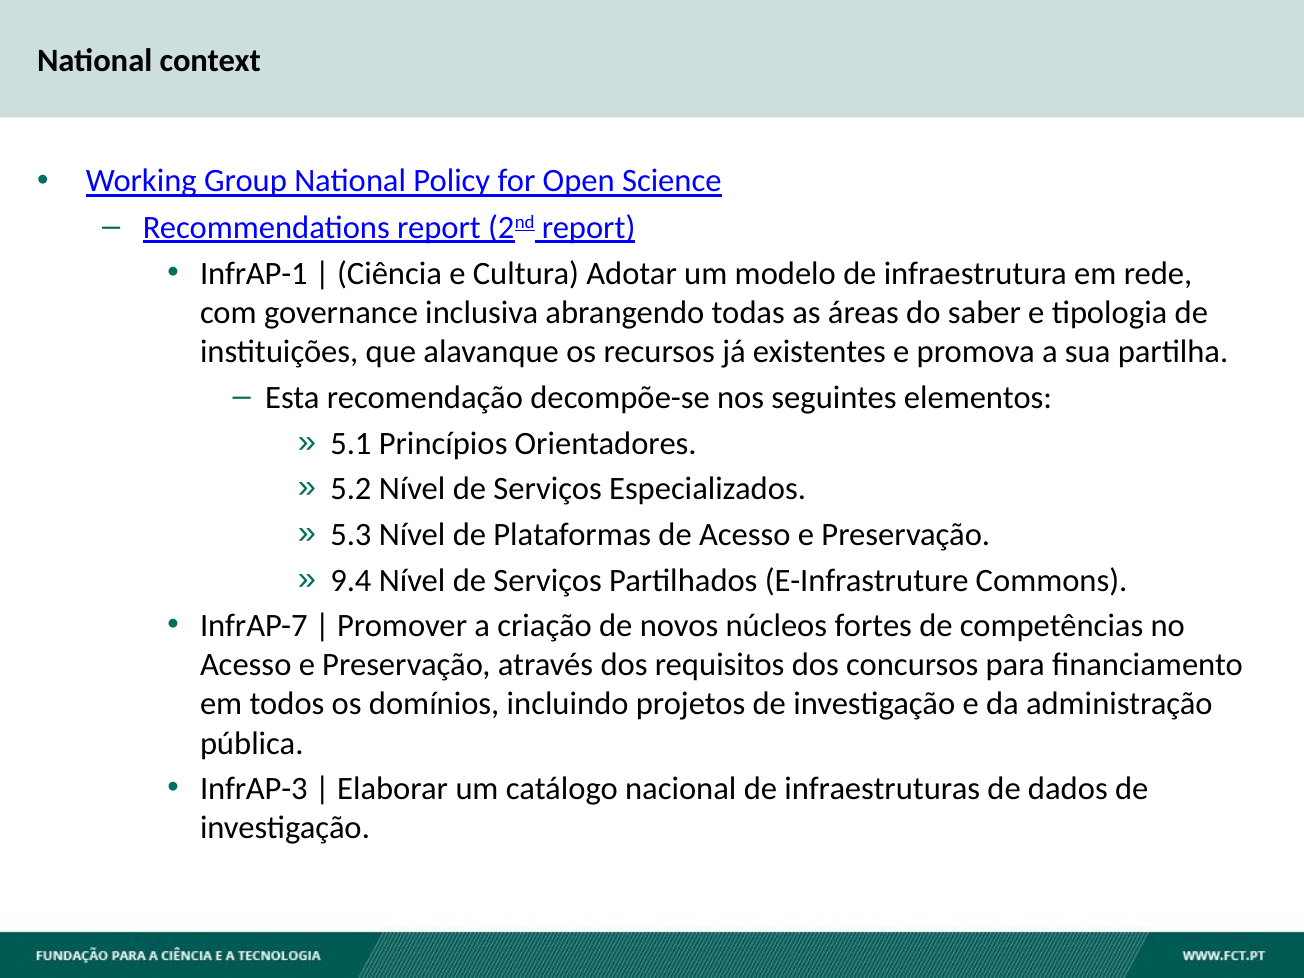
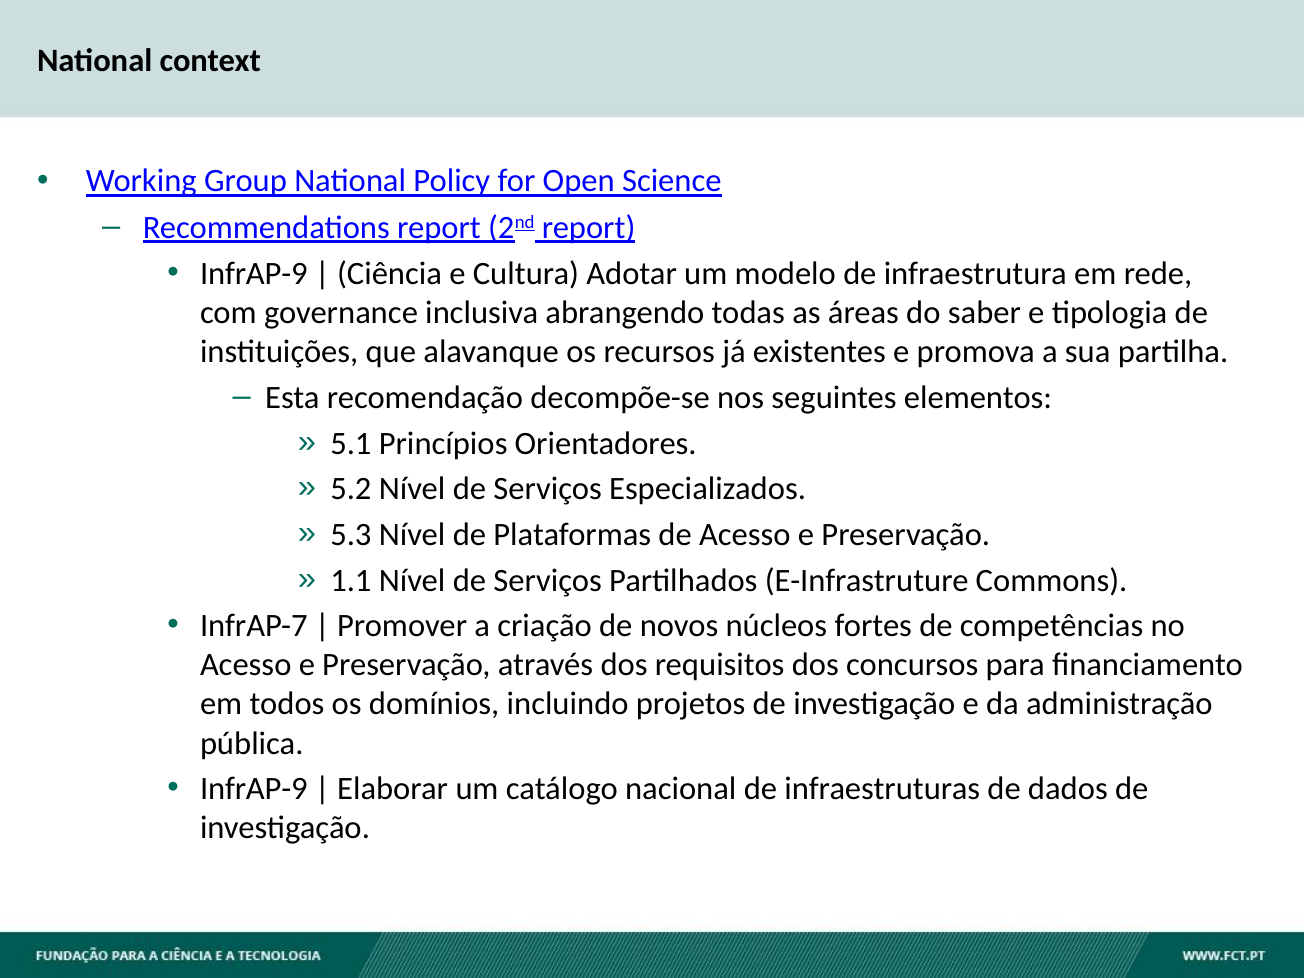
InfrAP-1: InfrAP-1 -> InfrAP-9 (254, 274)
9.4: 9.4 -> 1.1 (351, 580)
InfrAP-3: InfrAP-3 -> InfrAP-9 (254, 789)
